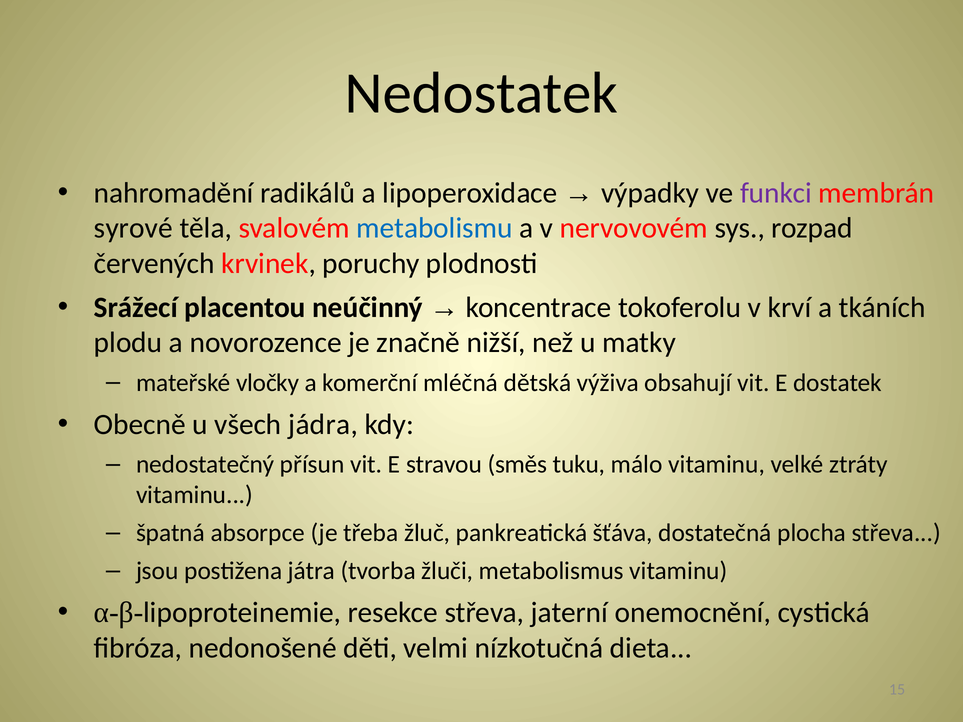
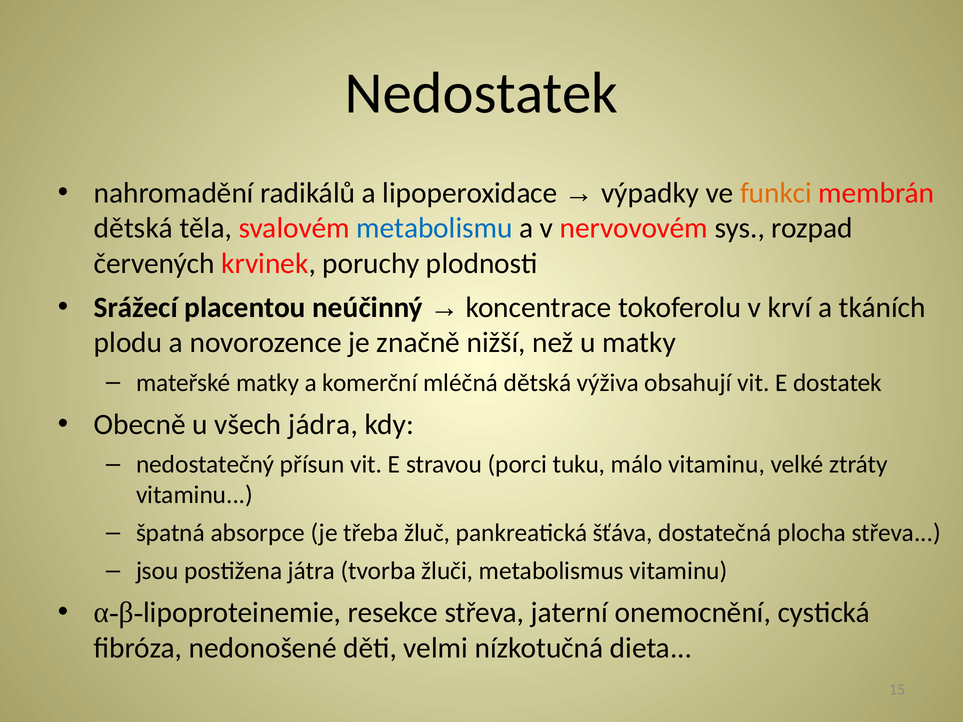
funkci colour: purple -> orange (776, 193)
syrové: syrové -> dětská (133, 228)
mateřské vločky: vločky -> matky (268, 383)
směs: směs -> porci (517, 465)
